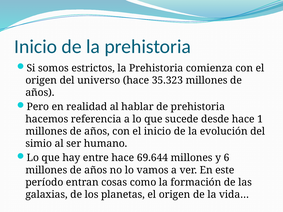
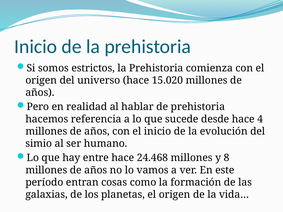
35.323: 35.323 -> 15.020 (167, 80)
1: 1 -> 4 (260, 119)
69.644: 69.644 -> 24.468 (152, 158)
6: 6 -> 8 (227, 158)
